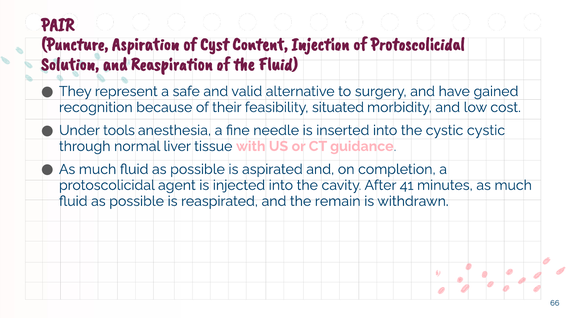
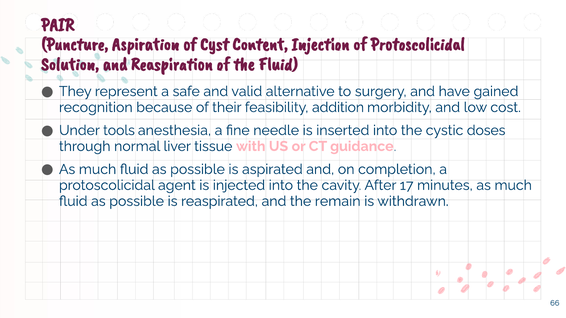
situated: situated -> addition (338, 107)
cystic cystic: cystic -> doses (486, 130)
41: 41 -> 17 (407, 185)
